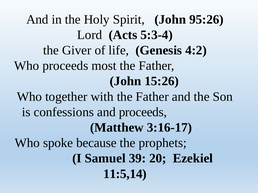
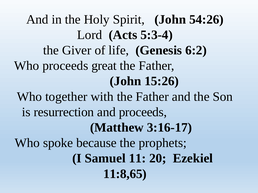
95:26: 95:26 -> 54:26 (206, 19)
4:2: 4:2 -> 6:2 (196, 50)
most: most -> great (104, 66)
confessions: confessions -> resurrection (64, 112)
39: 39 -> 11 (137, 159)
11:5,14: 11:5,14 -> 11:8,65 (125, 174)
